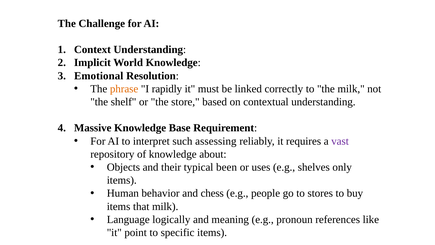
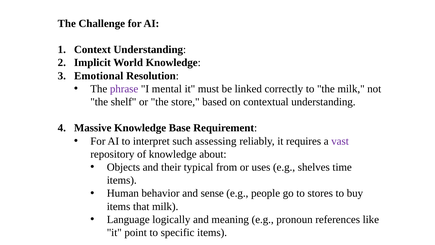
phrase colour: orange -> purple (124, 89)
rapidly: rapidly -> mental (167, 89)
been: been -> from (227, 167)
only: only -> time (342, 167)
chess: chess -> sense (212, 193)
